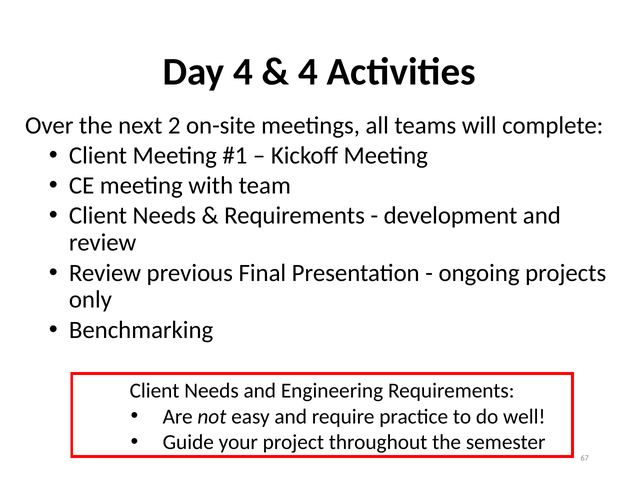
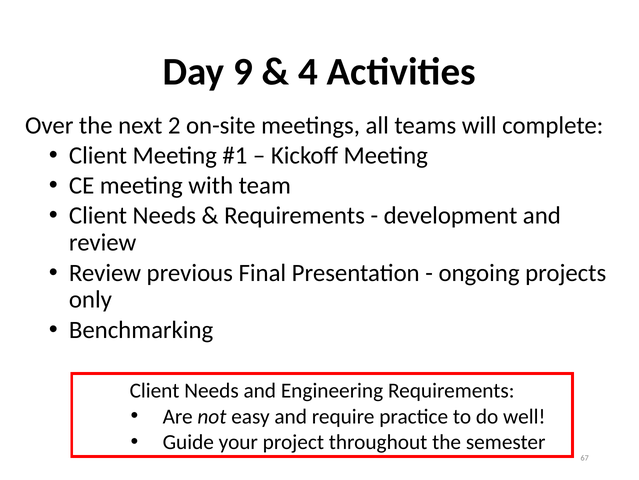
Day 4: 4 -> 9 (243, 72)
